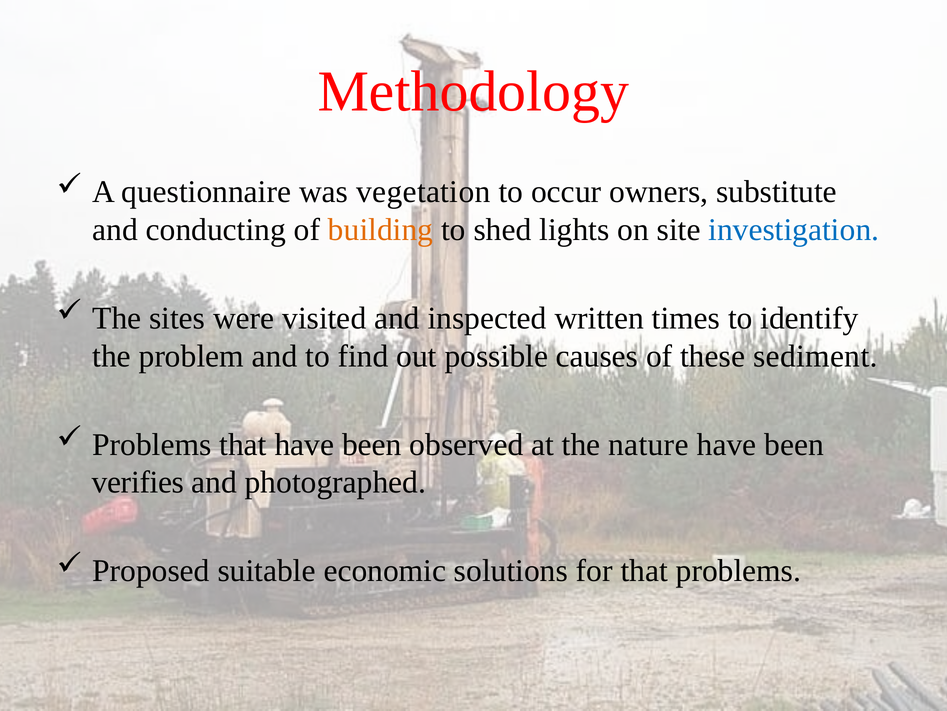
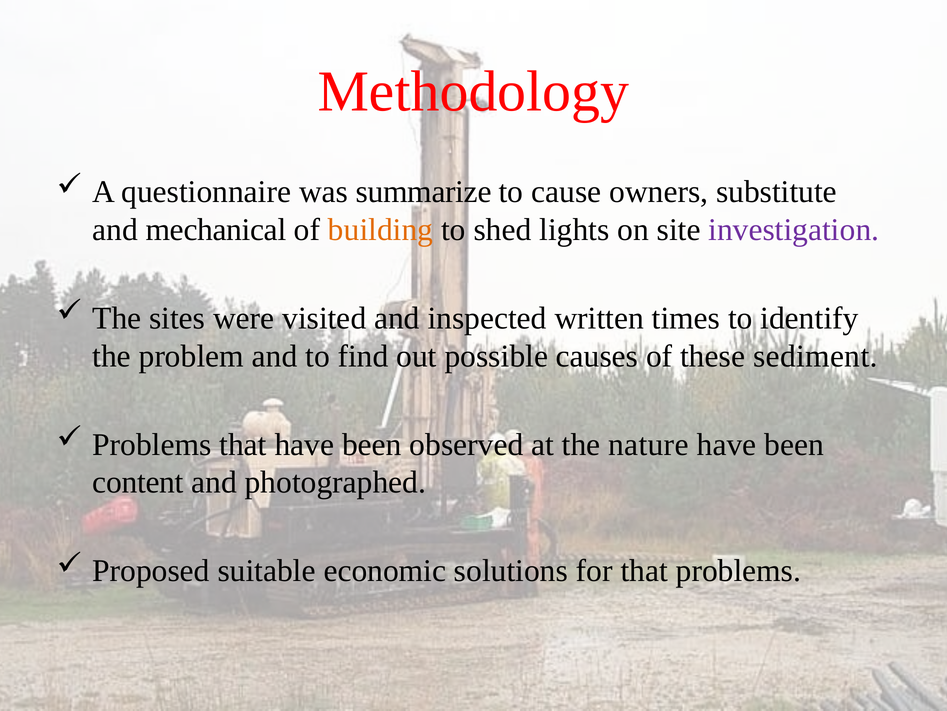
vegetation: vegetation -> summarize (424, 192)
occur: occur -> cause (566, 192)
conducting: conducting -> mechanical (216, 229)
investigation colour: blue -> purple (794, 229)
verifies: verifies -> content (138, 482)
